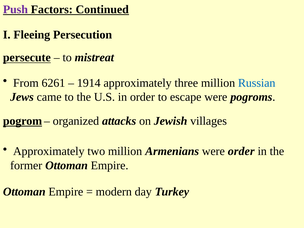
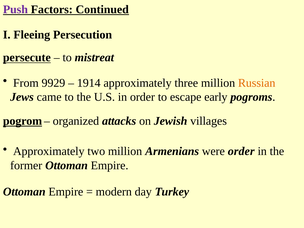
6261: 6261 -> 9929 (53, 83)
Russian colour: blue -> orange (257, 83)
escape were: were -> early (216, 97)
